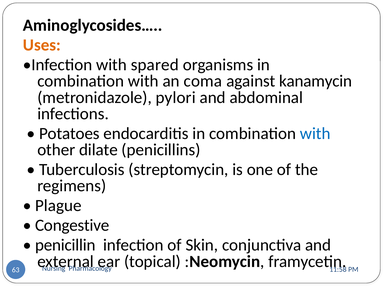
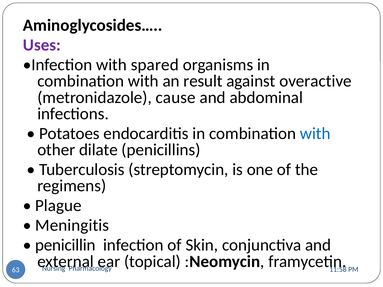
Uses colour: orange -> purple (42, 45)
coma: coma -> result (203, 81)
kanamycin: kanamycin -> overactive (315, 81)
pylori: pylori -> cause (176, 97)
Congestive: Congestive -> Meningitis (72, 226)
